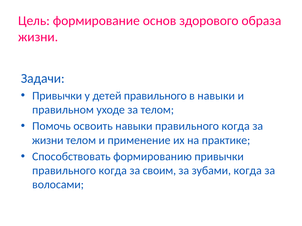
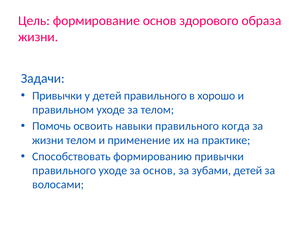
в навыки: навыки -> хорошо (216, 96)
когда: когда -> уходе (113, 171)
за своим: своим -> основ (159, 171)
зубами когда: когда -> детей (248, 171)
